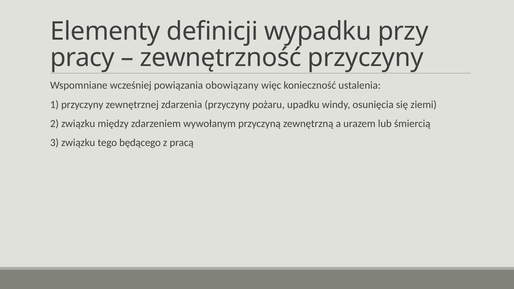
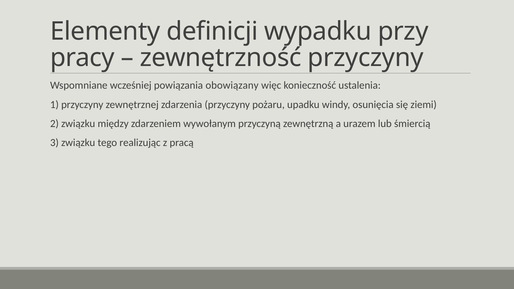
będącego: będącego -> realizując (140, 143)
